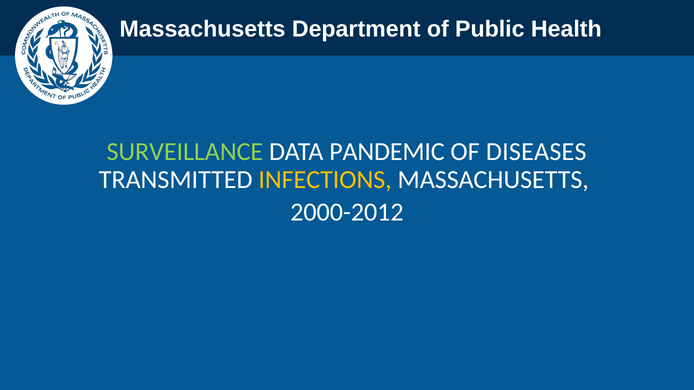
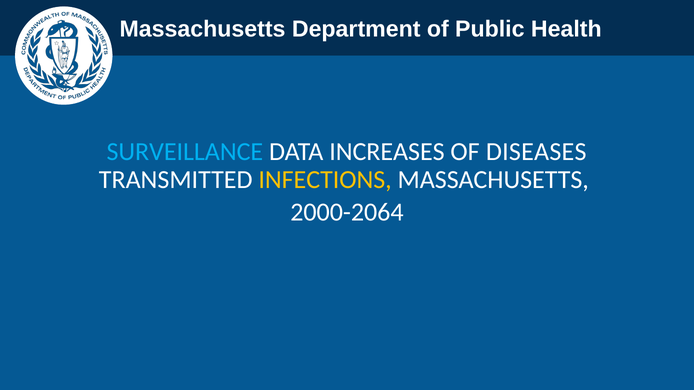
SURVEILLANCE colour: light green -> light blue (185, 152)
PANDEMIC: PANDEMIC -> INCREASES (387, 152)
2000-2012: 2000-2012 -> 2000-2064 (347, 212)
